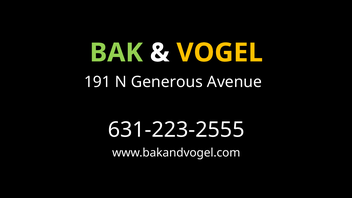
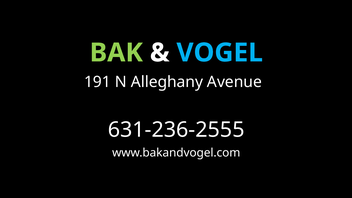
VOGEL colour: yellow -> light blue (220, 53)
Generous: Generous -> Alleghany (167, 82)
631-223-2555: 631-223-2555 -> 631-236-2555 (176, 130)
